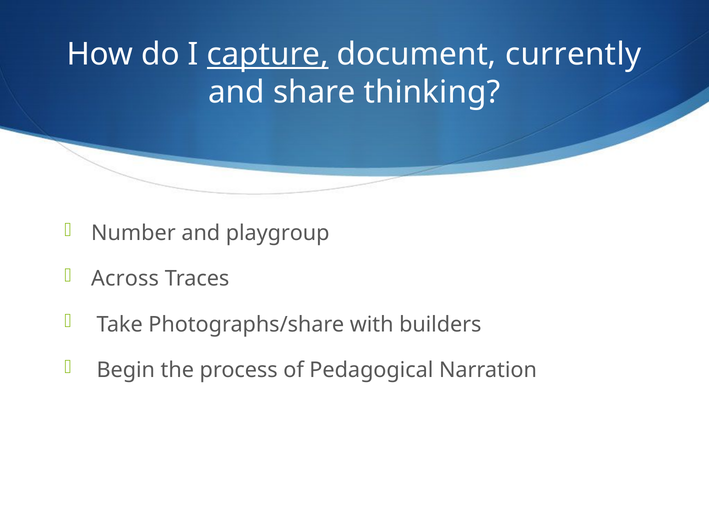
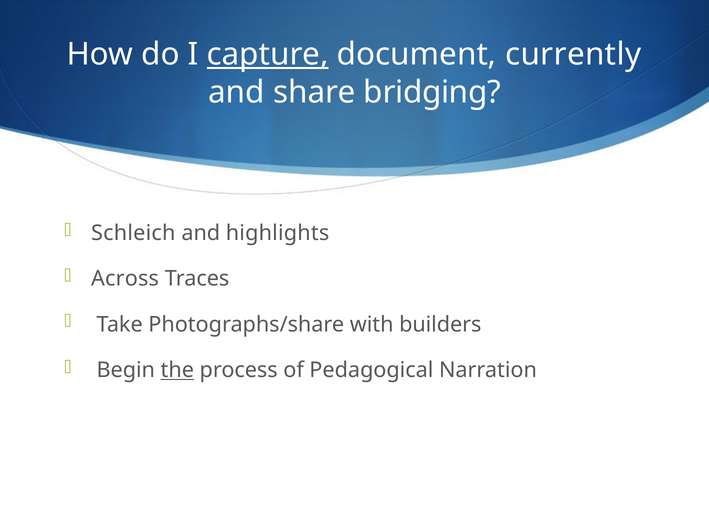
thinking: thinking -> bridging (432, 92)
Number: Number -> Schleich (133, 233)
playgroup: playgroup -> highlights (278, 233)
the underline: none -> present (177, 370)
